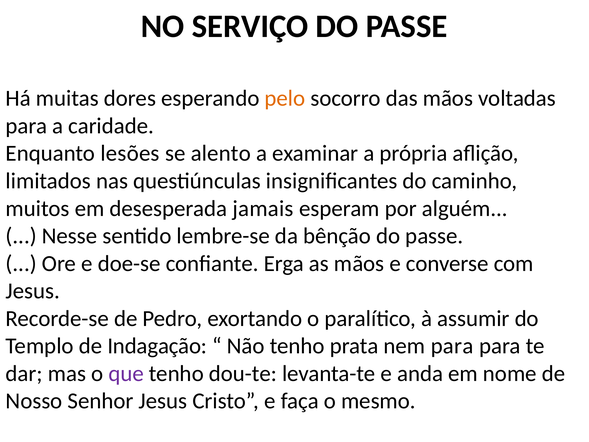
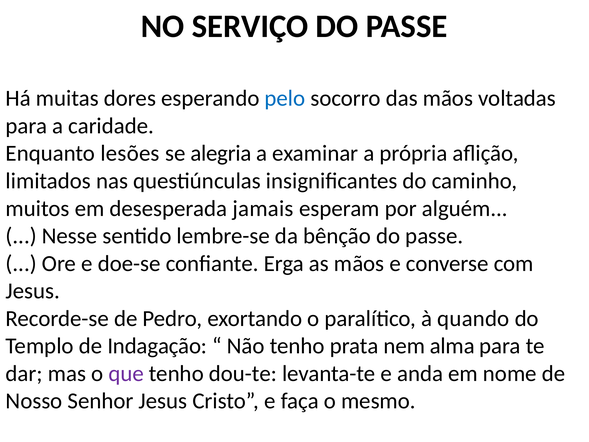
pelo colour: orange -> blue (285, 98)
alento: alento -> alegria (221, 153)
assumir: assumir -> quando (473, 318)
nem para: para -> alma (452, 346)
